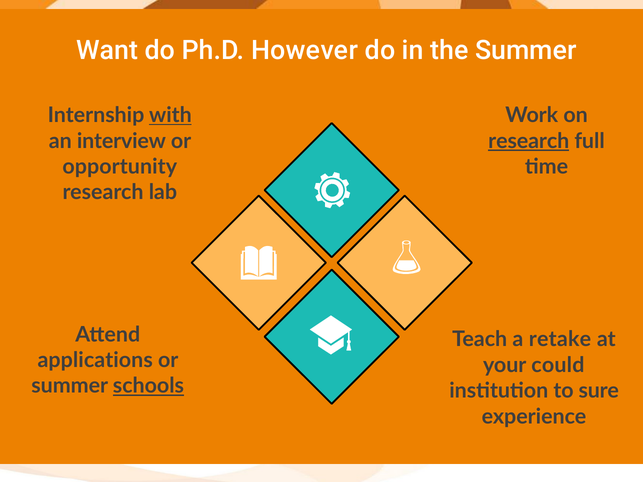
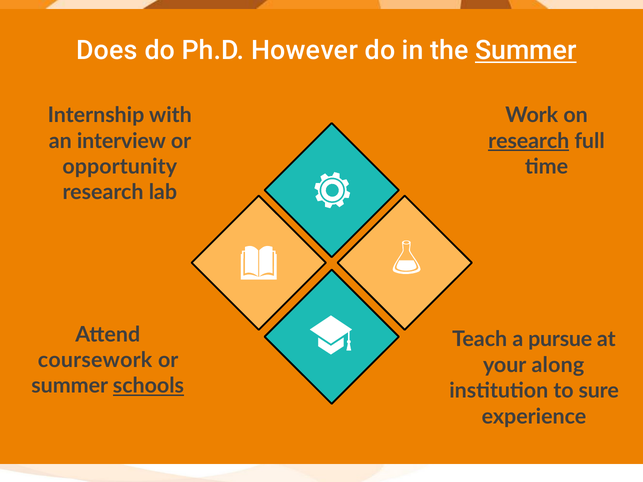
Want: Want -> Does (107, 51)
Summer underline: none -> present (526, 51)
with underline: present -> none (170, 115)
retake: retake -> pursue (560, 340)
applications: applications -> coursework (95, 360)
could: could -> along (558, 365)
